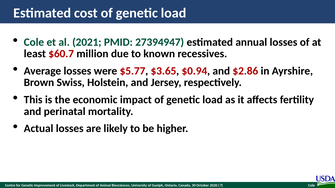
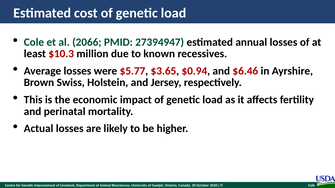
2021: 2021 -> 2066 (87, 42)
$60.7: $60.7 -> $10.3 (61, 54)
$2.86: $2.86 -> $6.46 (245, 71)
